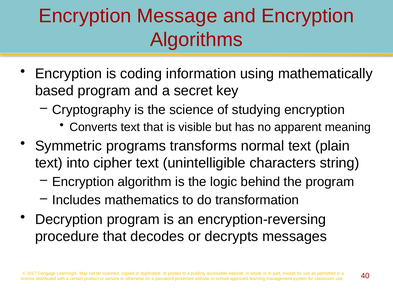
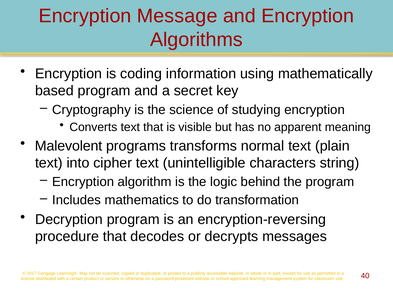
Symmetric: Symmetric -> Malevolent (69, 146)
